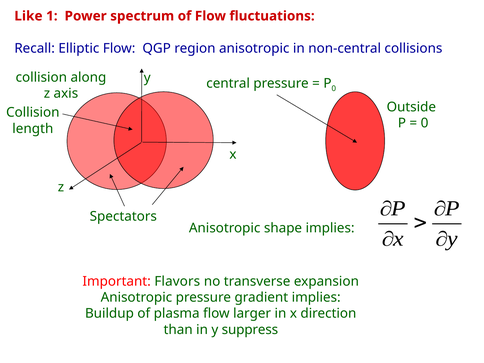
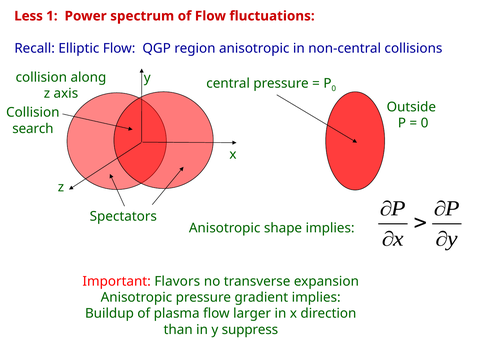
Like: Like -> Less (29, 16)
length: length -> search (33, 129)
